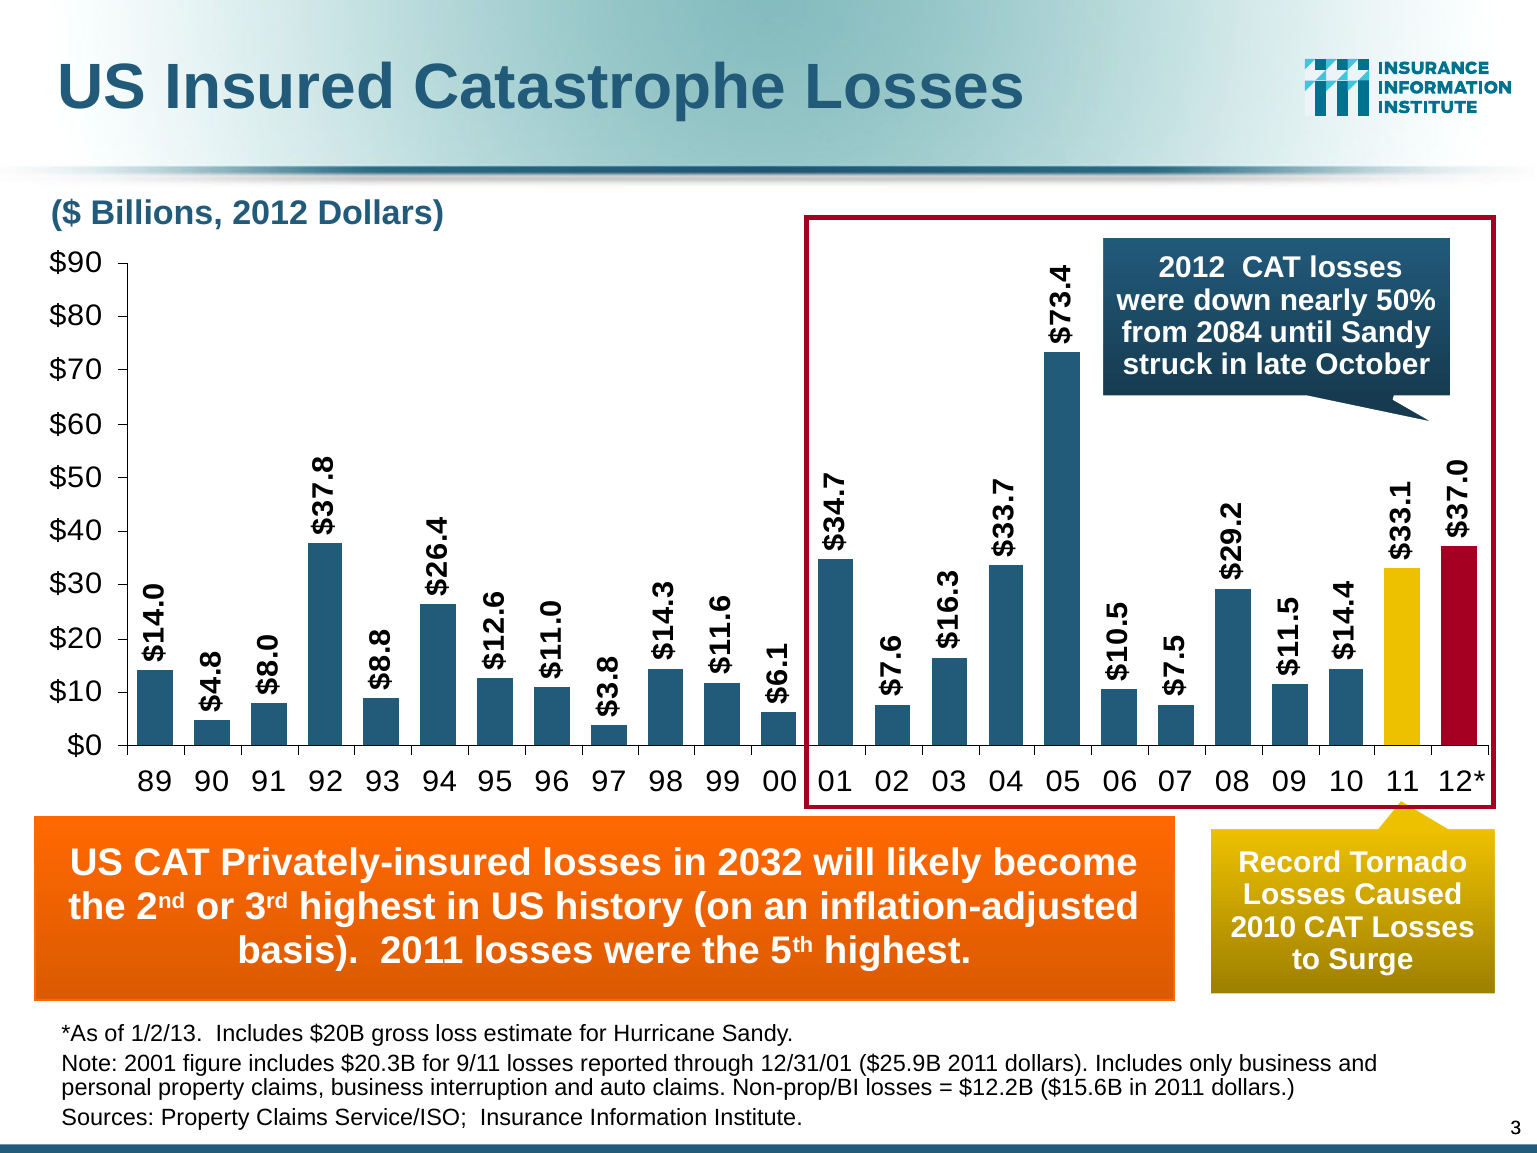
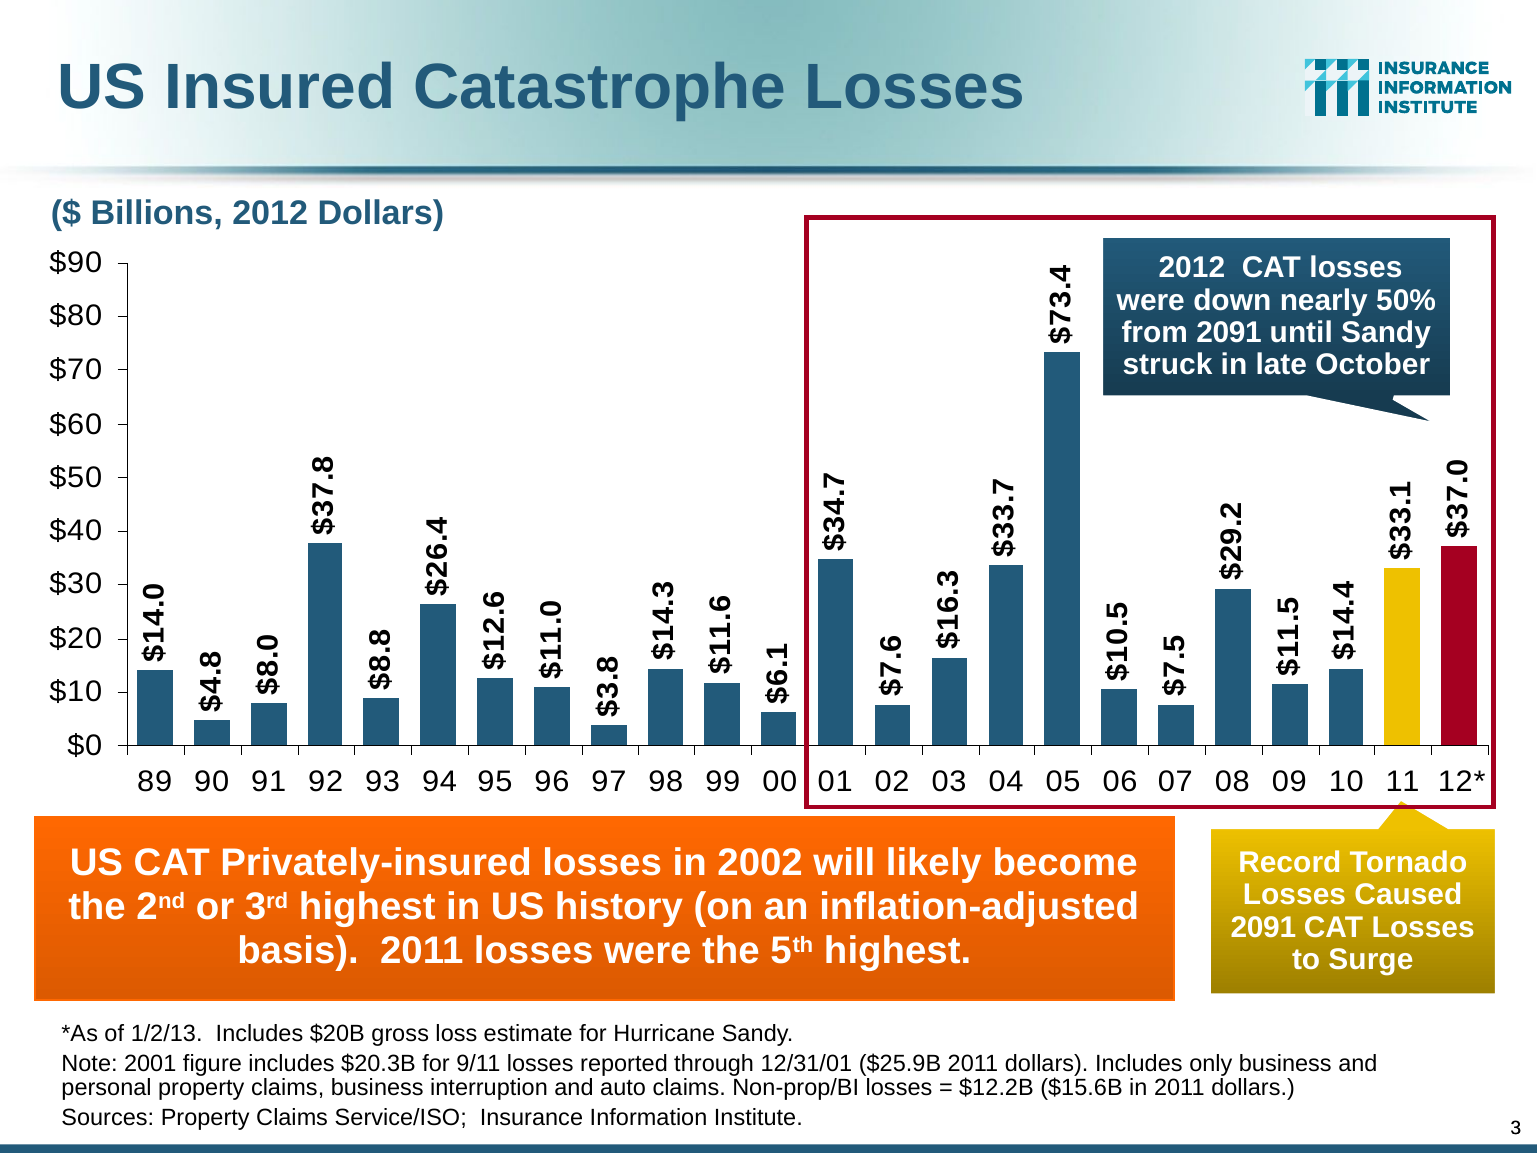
from 2084: 2084 -> 2091 (1229, 332)
2032: 2032 -> 2002 (760, 863)
2010: 2010 -> 2091 (1263, 927)
